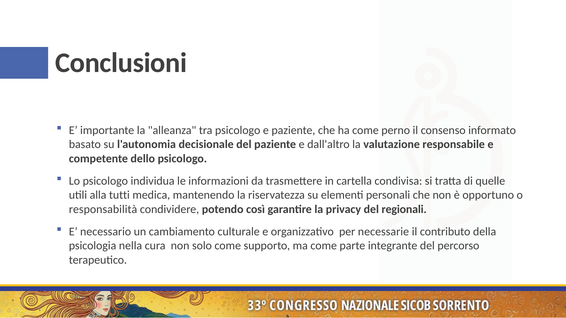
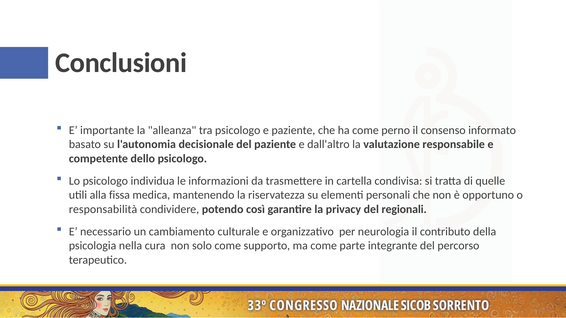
tutti: tutti -> fissa (119, 195)
necessarie: necessarie -> neurologia (384, 232)
